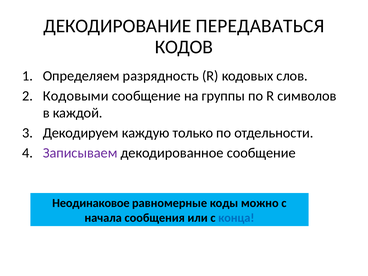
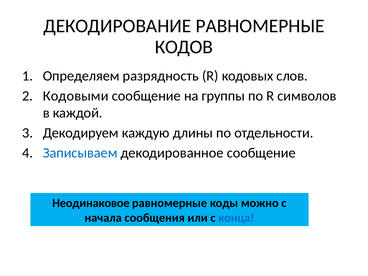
ДЕКОДИРОВАНИЕ ПЕРЕДАВАТЬСЯ: ПЕРЕДАВАТЬСЯ -> РАВНОМЕРНЫЕ (260, 26)
только: только -> длины (193, 133)
Записываем colour: purple -> blue (80, 153)
